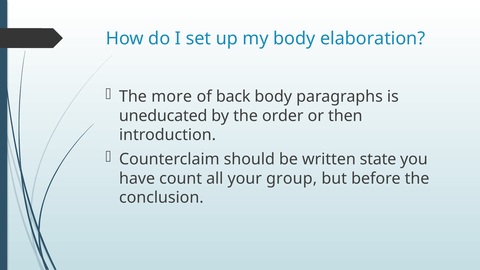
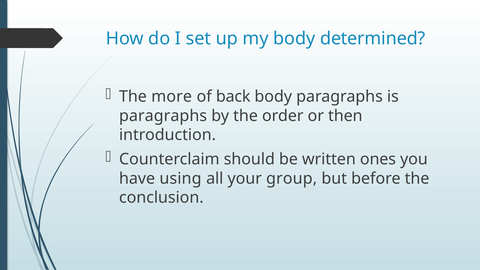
elaboration: elaboration -> determined (373, 38)
uneducated: uneducated -> paragraphs (163, 116)
state: state -> ones (378, 159)
count: count -> using (181, 178)
